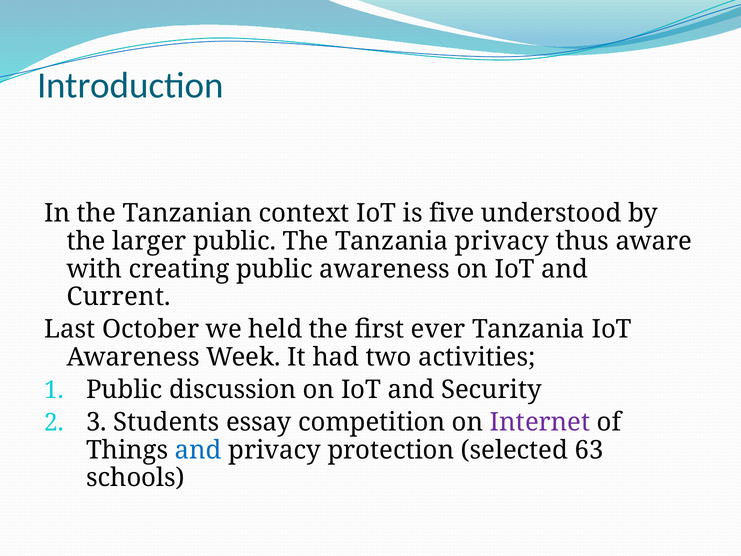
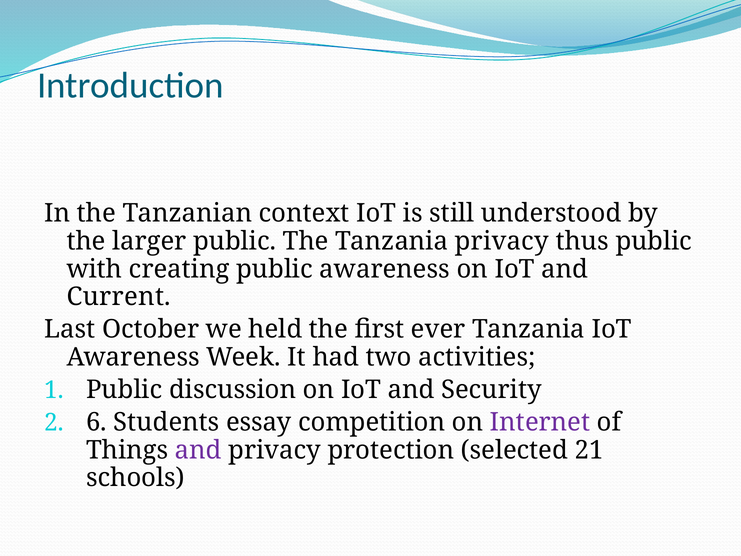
five: five -> still (452, 213)
thus aware: aware -> public (654, 241)
3: 3 -> 6 (96, 422)
and colour: blue -> purple (198, 450)
63: 63 -> 21 (589, 450)
